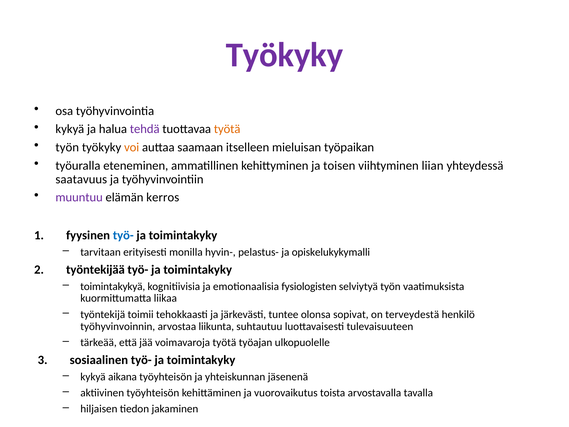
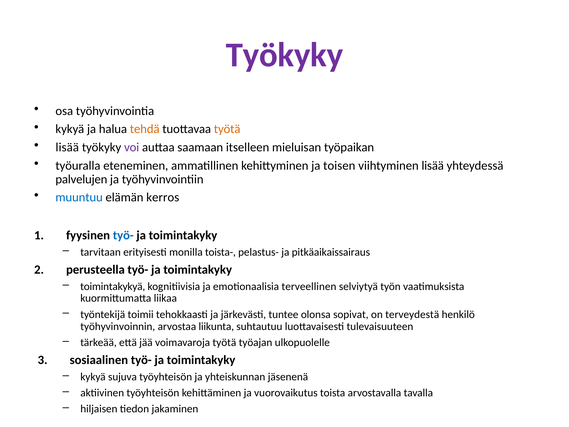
tehdä colour: purple -> orange (145, 129)
työn: työn -> lisää (67, 147)
voi colour: orange -> purple (132, 147)
viihtyminen liian: liian -> lisää (433, 165)
saatavuus: saatavuus -> palvelujen (81, 179)
muuntuu colour: purple -> blue (79, 197)
hyvin-: hyvin- -> toista- (220, 252)
opiskelukykymalli: opiskelukykymalli -> pitkäaikaissairaus (331, 252)
työntekijää: työntekijää -> perusteella (95, 269)
fysiologisten: fysiologisten -> terveellinen (309, 286)
aikana: aikana -> sujuva (122, 377)
